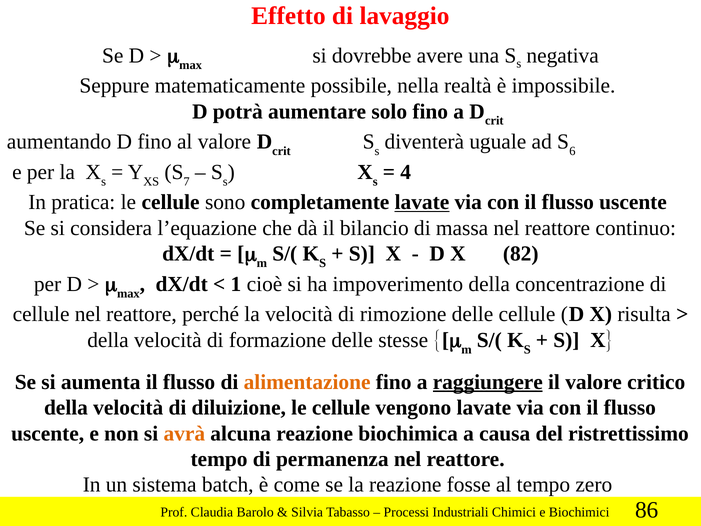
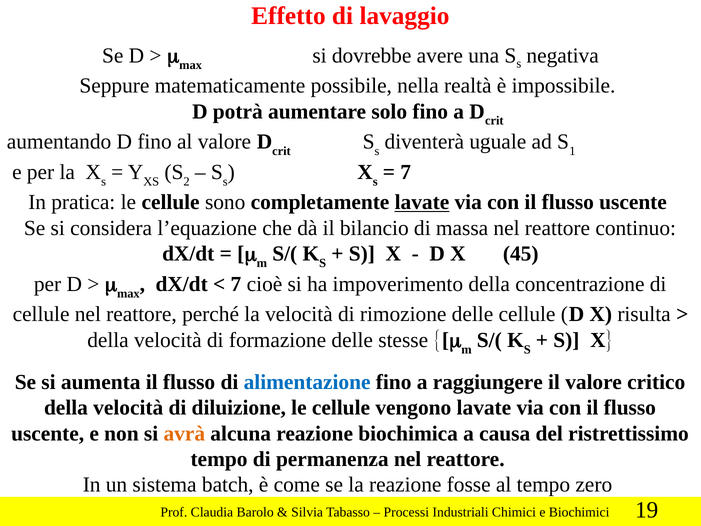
6: 6 -> 1 (572, 151)
7: 7 -> 2 (187, 181)
4: 4 -> 7 (406, 172)
82: 82 -> 45 (521, 254)
1: 1 -> 7 (236, 284)
alimentazione colour: orange -> blue (307, 382)
raggiungere underline: present -> none (488, 382)
86: 86 -> 19 (647, 510)
